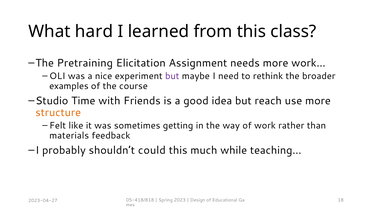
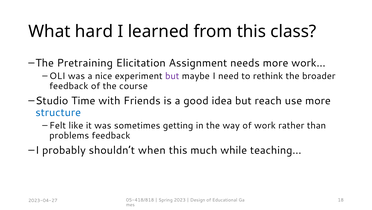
examples: examples -> feedback (69, 86)
structure colour: orange -> blue (58, 112)
materials: materials -> problems (69, 135)
could: could -> when (152, 150)
